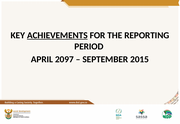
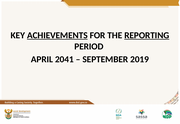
REPORTING underline: none -> present (147, 36)
2097: 2097 -> 2041 (64, 60)
2015: 2015 -> 2019 (140, 60)
